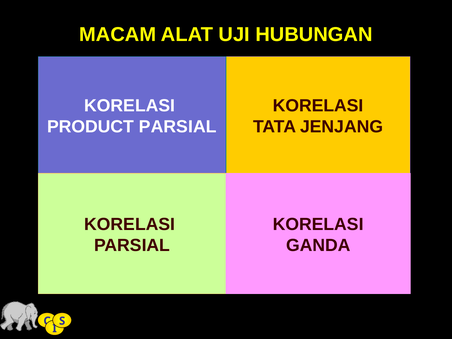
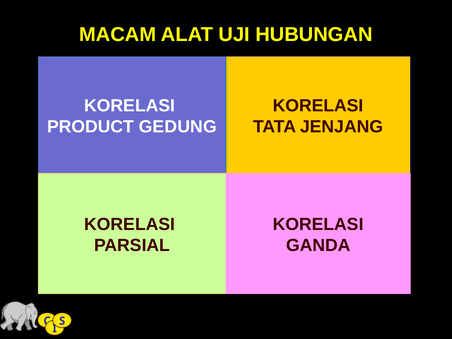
PRODUCT PARSIAL: PARSIAL -> GEDUNG (178, 127)
